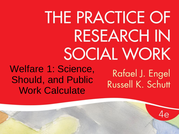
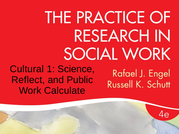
Welfare: Welfare -> Cultural (27, 69)
Should: Should -> Reflect (28, 80)
